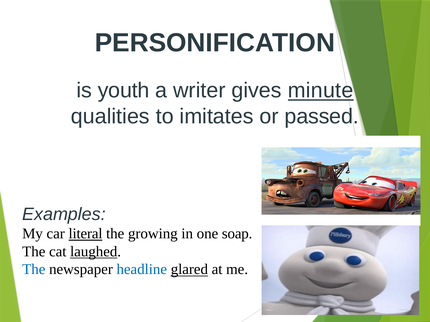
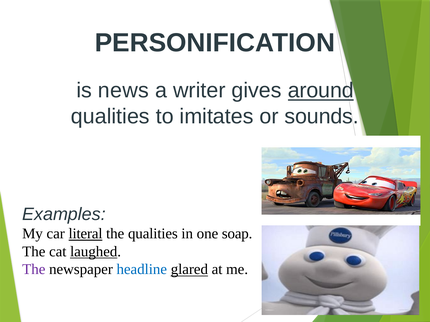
youth: youth -> news (123, 91)
minute: minute -> around (321, 91)
passed: passed -> sounds (322, 117)
the growing: growing -> qualities (153, 234)
The colour: blue -> purple (34, 270)
